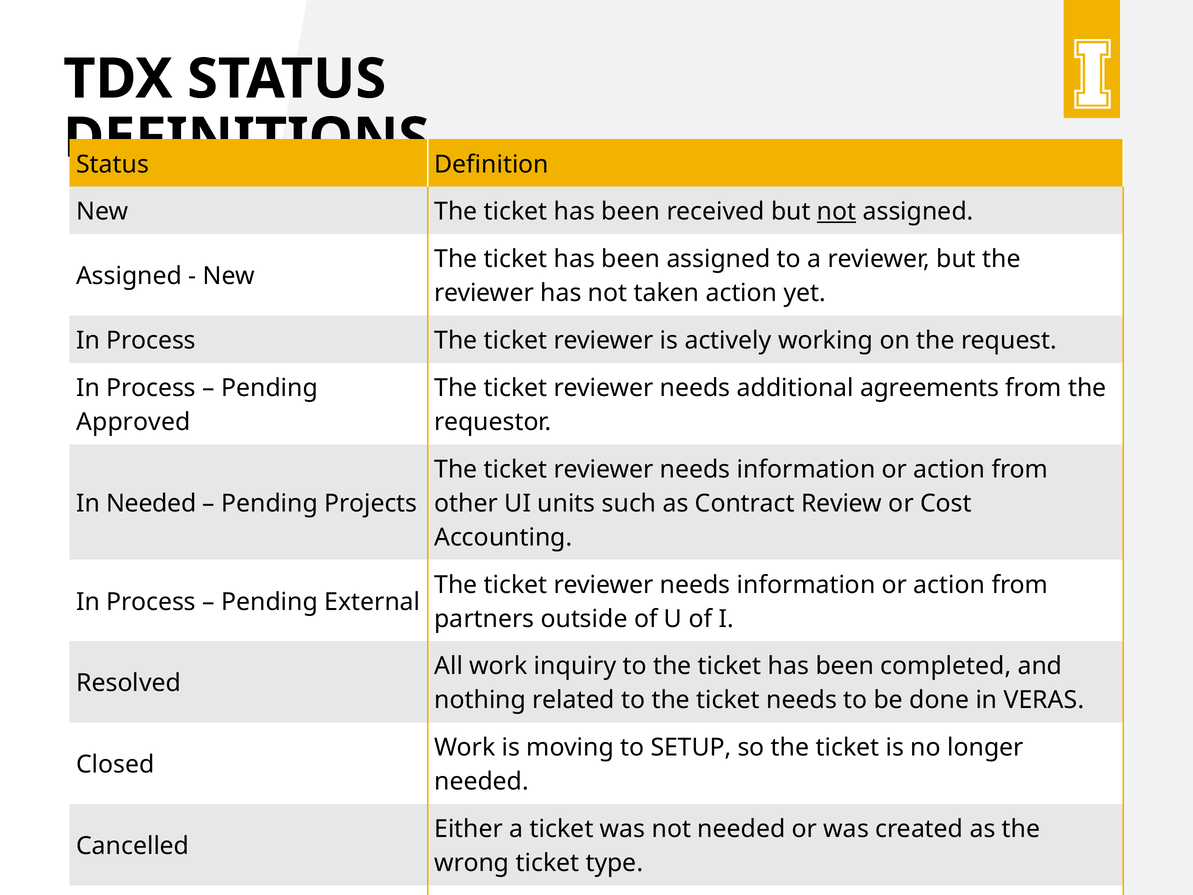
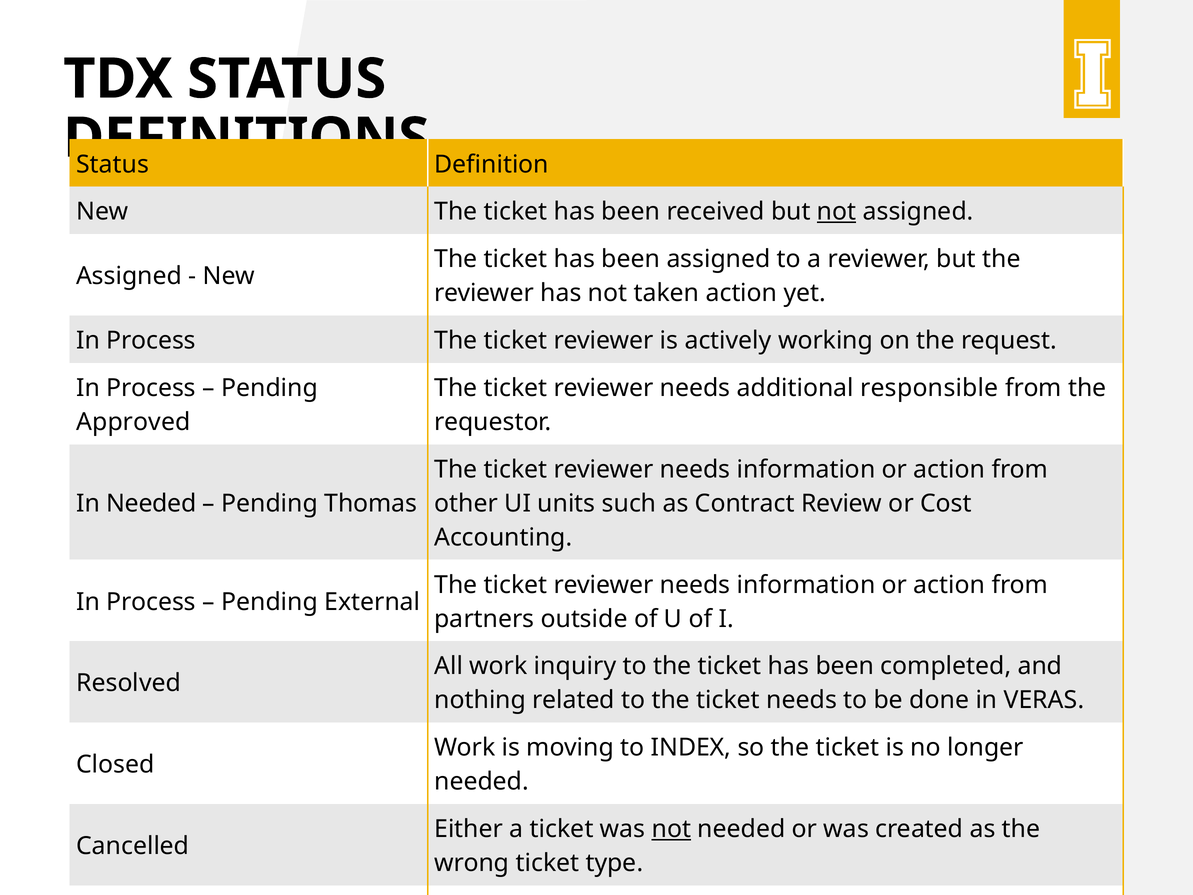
agreements: agreements -> responsible (929, 388)
Projects: Projects -> Thomas (371, 503)
SETUP: SETUP -> INDEX (691, 747)
not underline: none -> present (671, 829)
